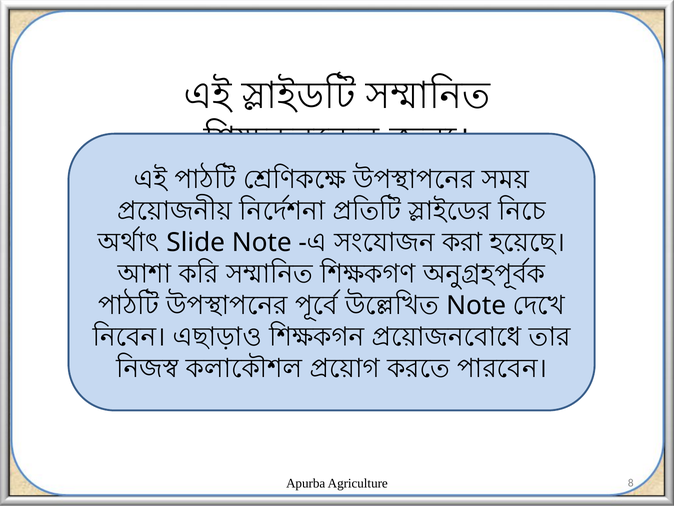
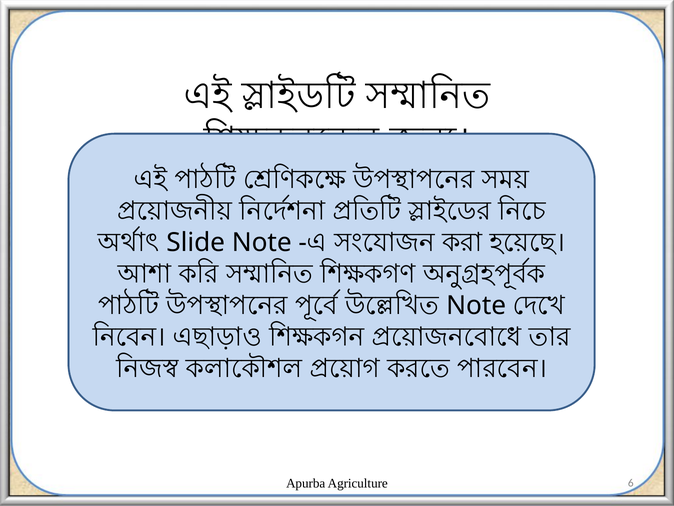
8: 8 -> 6 (631, 483)
